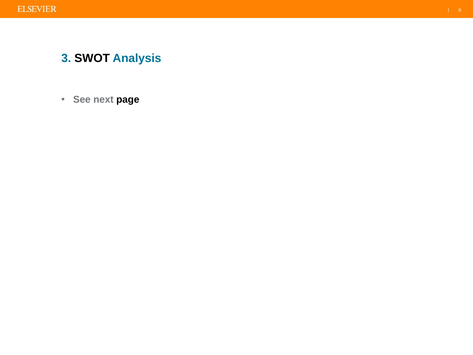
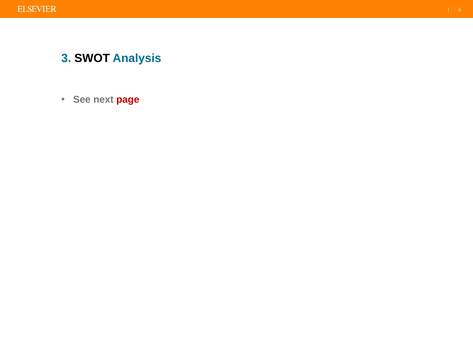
page colour: black -> red (128, 100)
